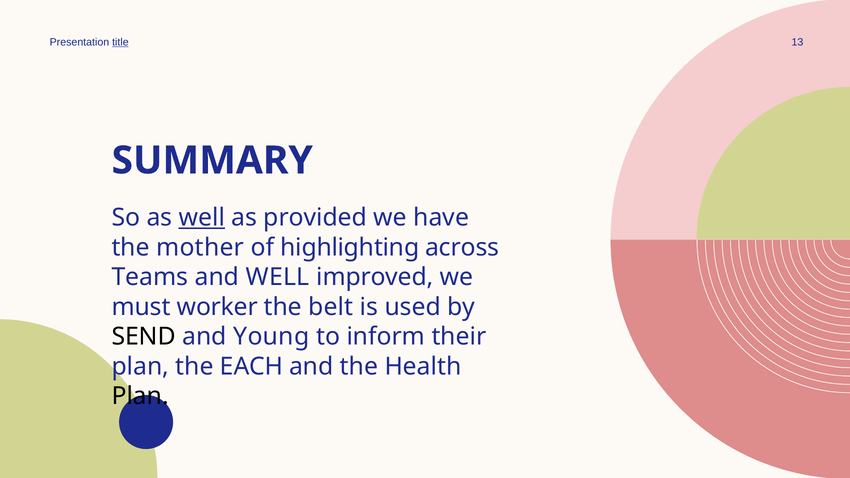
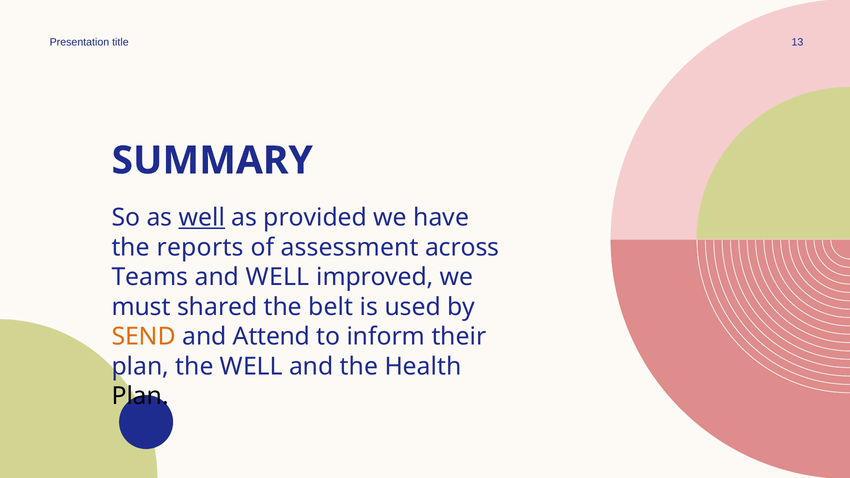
title underline: present -> none (120, 42)
mother: mother -> reports (200, 247)
highlighting: highlighting -> assessment (350, 247)
worker: worker -> shared (217, 307)
SEND colour: black -> orange (144, 337)
Young: Young -> Attend (272, 337)
the EACH: EACH -> WELL (251, 366)
